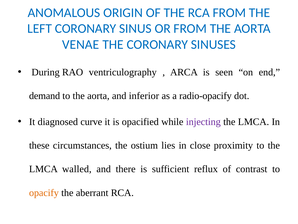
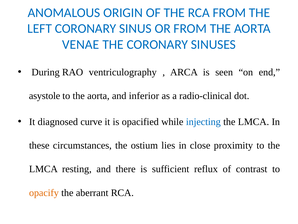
demand: demand -> asystole (45, 96)
radio-opacify: radio-opacify -> radio-clinical (205, 96)
injecting colour: purple -> blue (203, 122)
walled: walled -> resting (77, 169)
